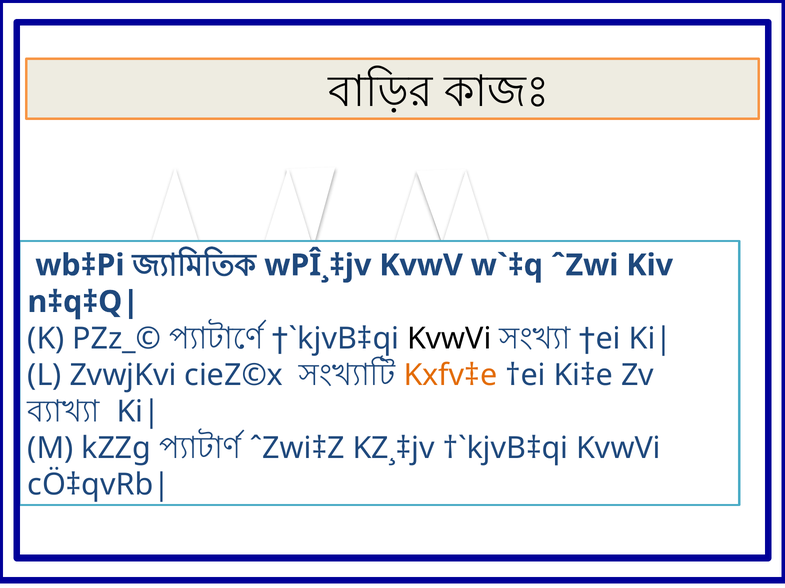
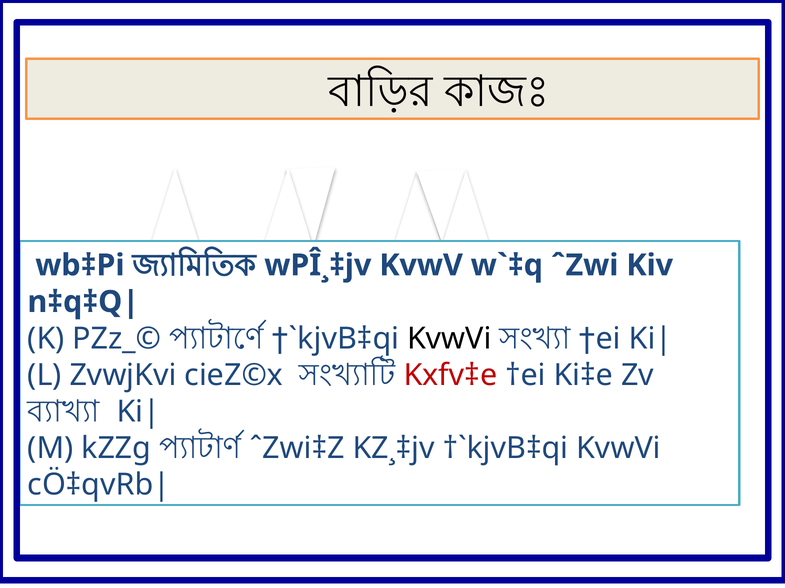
Kxfv‡e colour: orange -> red (450, 376)
